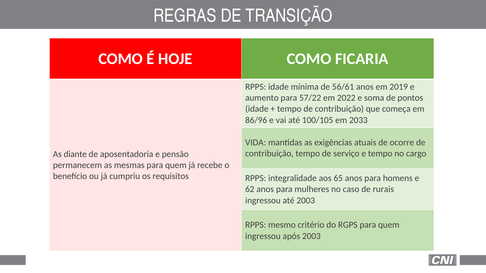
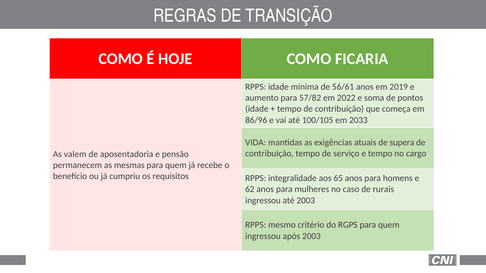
57/22: 57/22 -> 57/82 (310, 98)
ocorre: ocorre -> supera (402, 143)
diante: diante -> valem (75, 154)
